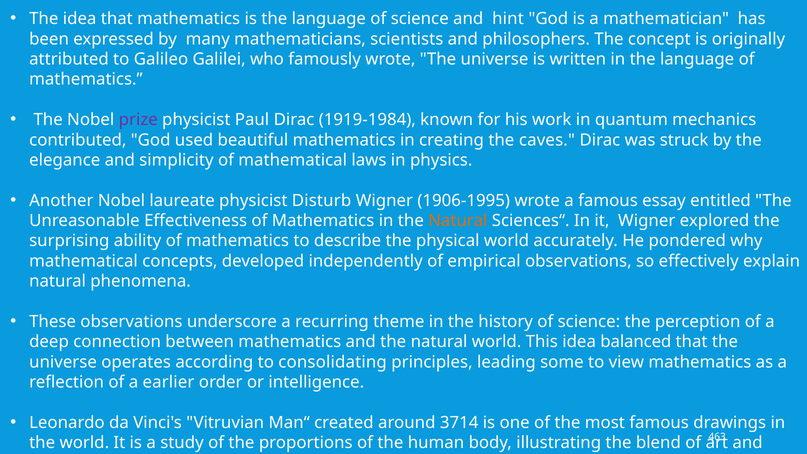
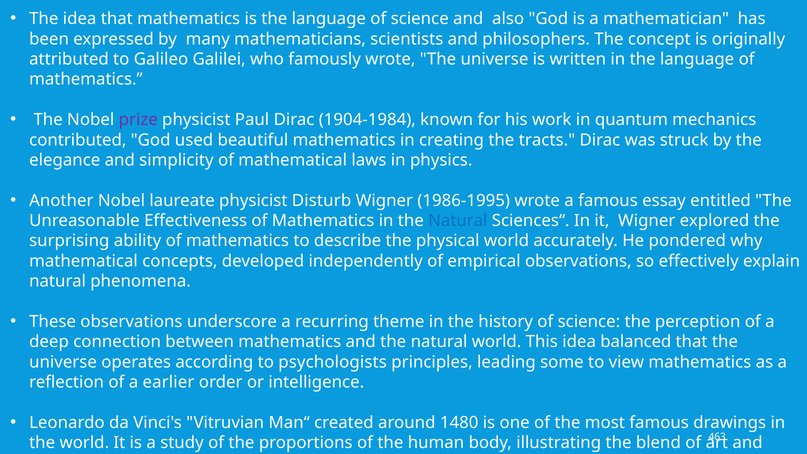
hint: hint -> also (508, 19)
1919-1984: 1919-1984 -> 1904-1984 (367, 120)
caves: caves -> tracts (547, 140)
1906-1995: 1906-1995 -> 1986-1995 (464, 201)
Natural colour: orange -> blue (458, 221)
consolidating: consolidating -> psychologists (333, 362)
3714: 3714 -> 1480 (459, 423)
